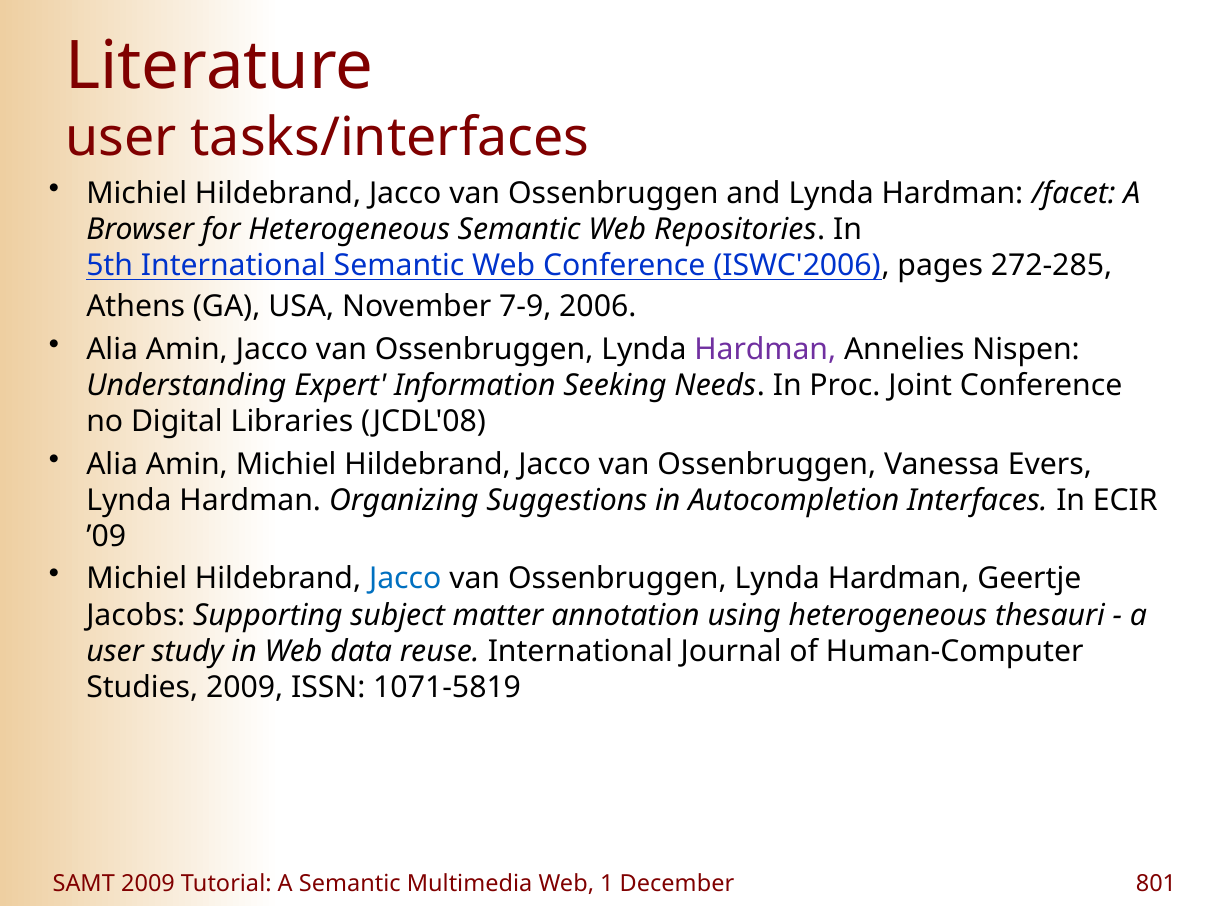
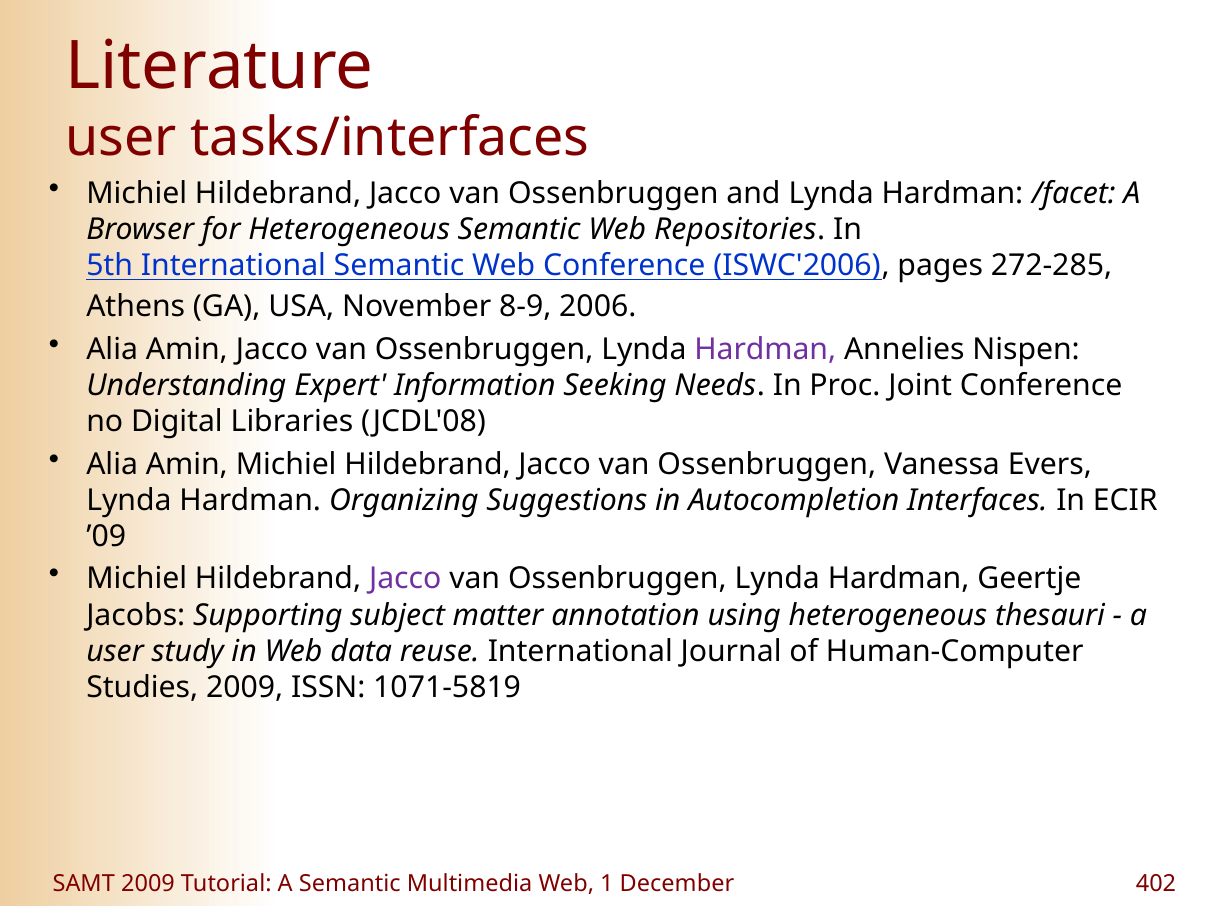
7-9: 7-9 -> 8-9 (525, 307)
Jacco colour: blue -> purple (405, 579)
801: 801 -> 402 (1156, 883)
